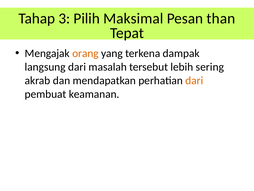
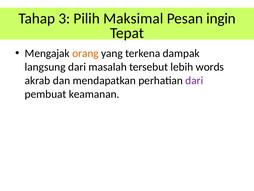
than: than -> ingin (221, 18)
sering: sering -> words (210, 67)
dari colour: orange -> purple (194, 80)
